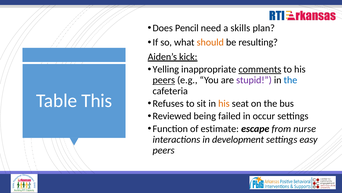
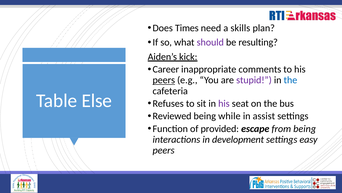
Pencil: Pencil -> Times (187, 28)
should colour: orange -> purple (210, 42)
Yelling: Yelling -> Career (166, 69)
comments underline: present -> none (260, 69)
This: This -> Else (97, 100)
his colour: orange -> purple (224, 103)
failed: failed -> while (229, 116)
occur: occur -> assist (264, 116)
estimate: estimate -> provided (220, 128)
from nurse: nurse -> being (305, 128)
